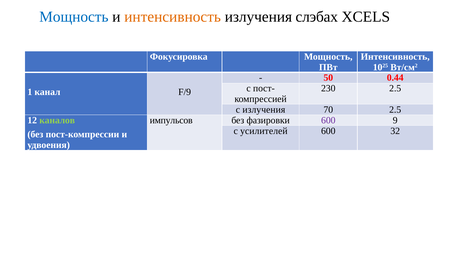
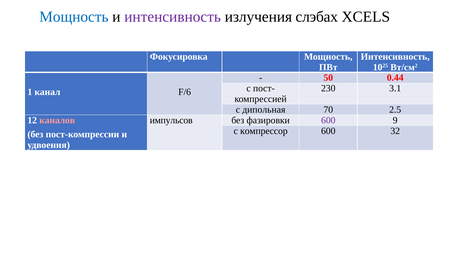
интенсивность colour: orange -> purple (173, 17)
230 2.5: 2.5 -> 3.1 (395, 88)
F/9: F/9 -> F/6 (185, 92)
с излучения: излучения -> дипольная (264, 110)
каналов colour: light green -> pink (57, 120)
усилителей: усилителей -> компрессор (264, 131)
